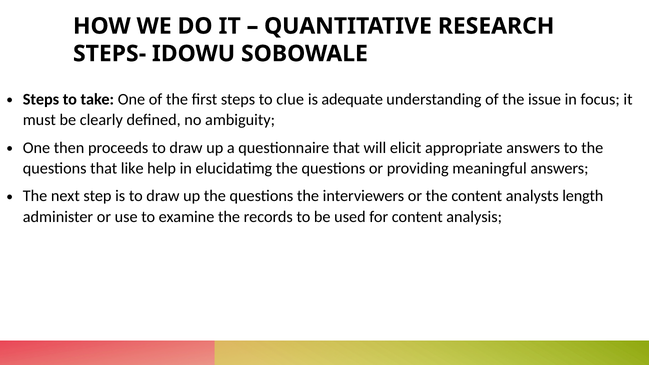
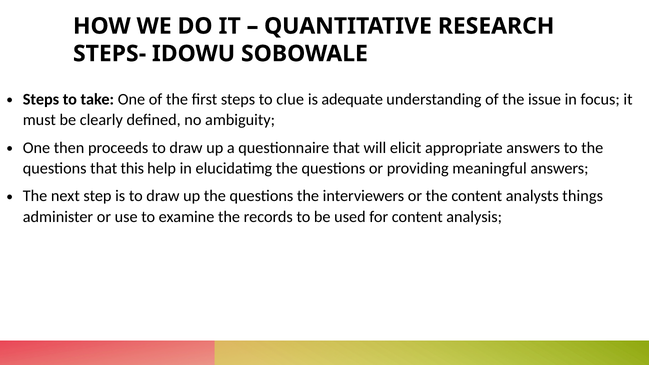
like: like -> this (132, 169)
length: length -> things (583, 196)
